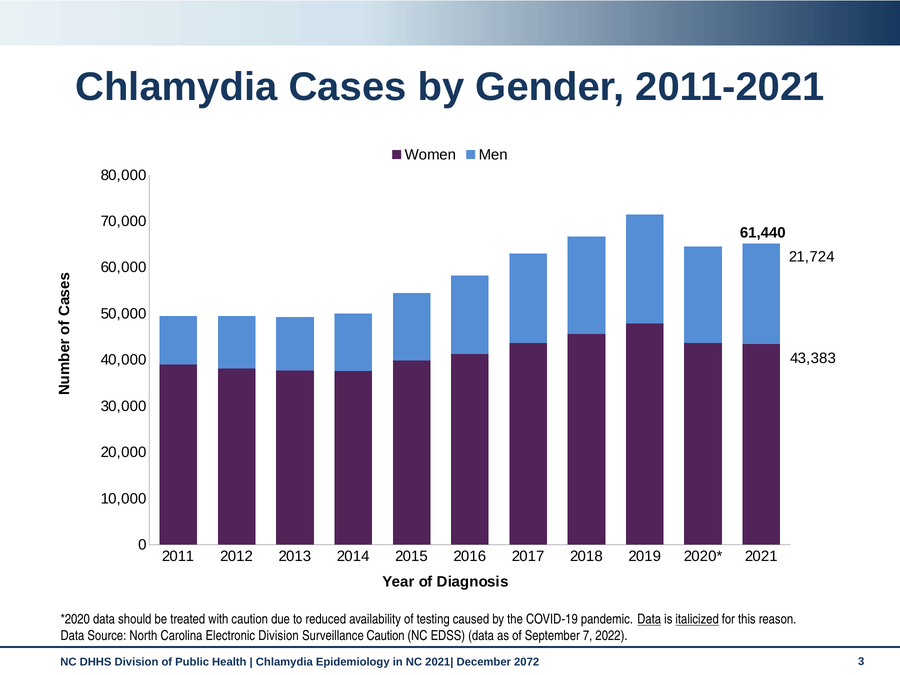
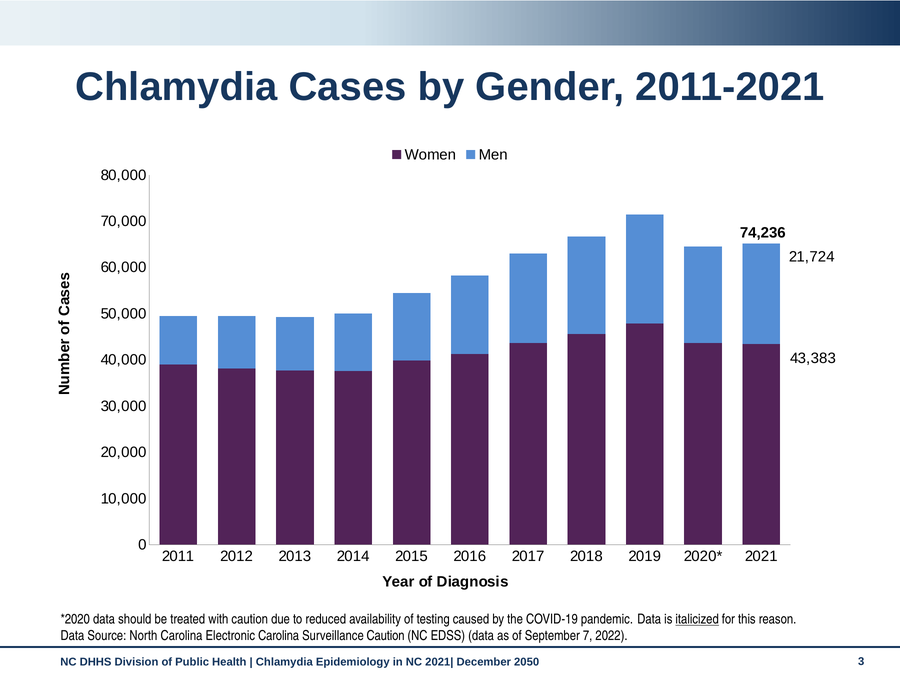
61,440: 61,440 -> 74,236 (763, 233)
Data underline: present -> none (649, 619)
Electronic Division: Division -> Carolina (279, 636)
2072: 2072 -> 2050 (527, 662)
